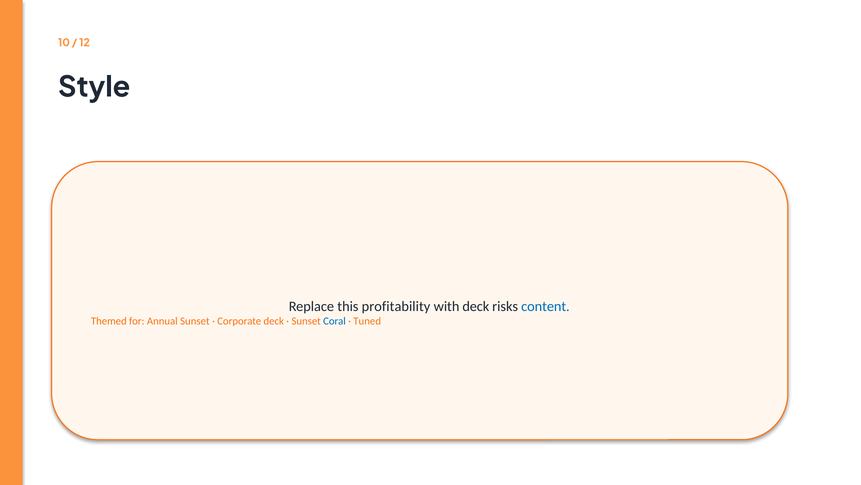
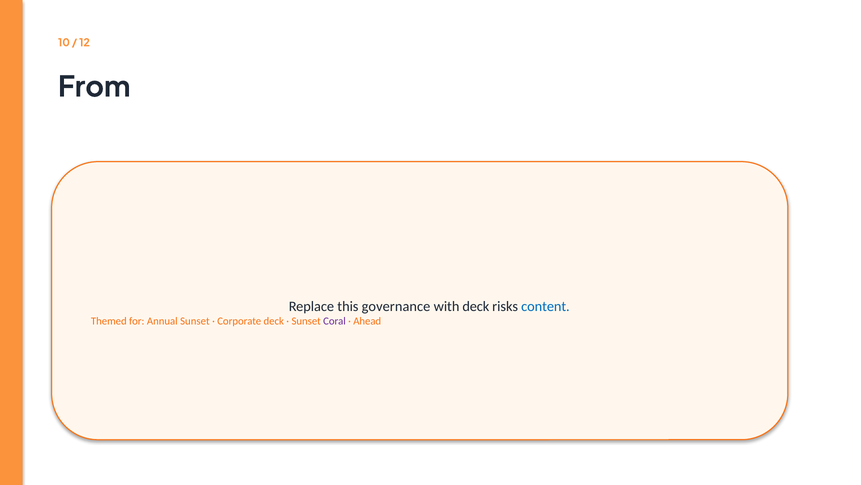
Style: Style -> From (94, 87)
profitability: profitability -> governance (396, 306)
Coral colour: blue -> purple (334, 321)
Tuned: Tuned -> Ahead (367, 321)
